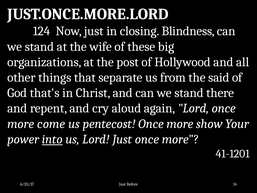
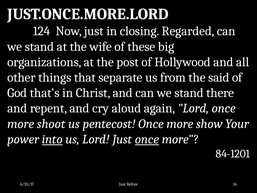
Blindness: Blindness -> Regarded (188, 31)
come: come -> shoot (51, 124)
once underline: none -> present (147, 139)
41-1201: 41-1201 -> 84-1201 (233, 154)
